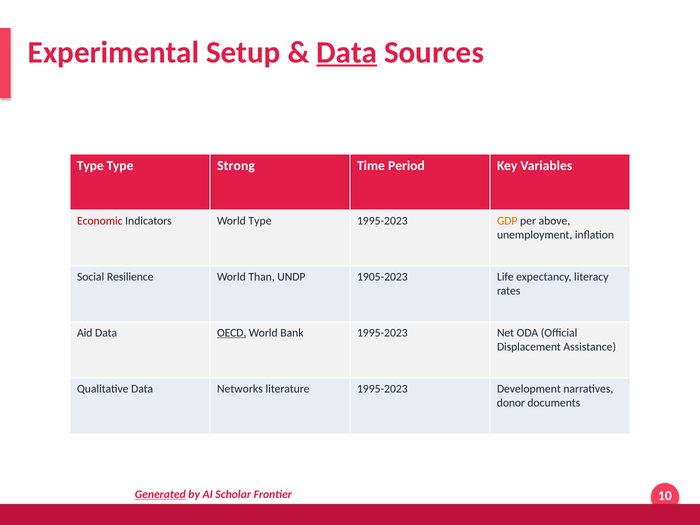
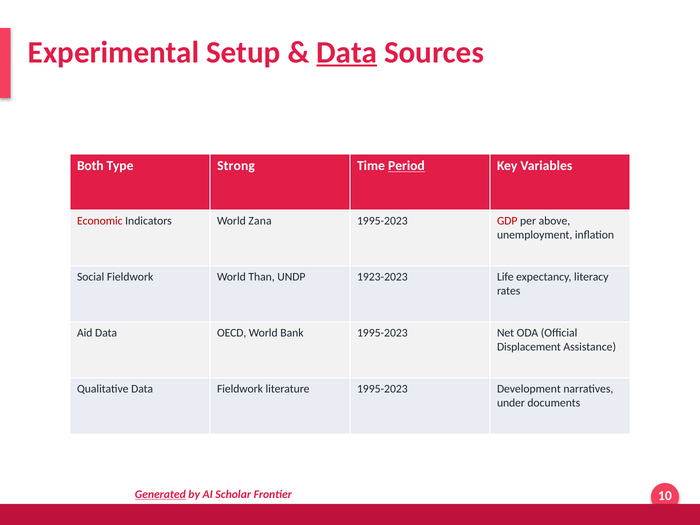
Type: Type -> Both (90, 166)
Period underline: none -> present (406, 166)
World Type: Type -> Zana (260, 221)
GDP colour: orange -> red (507, 221)
Social Resilience: Resilience -> Fieldwork (130, 277)
1905-2023: 1905-2023 -> 1923-2023 (382, 277)
OECD underline: present -> none (232, 333)
Data Networks: Networks -> Fieldwork (240, 389)
donor: donor -> under (511, 403)
